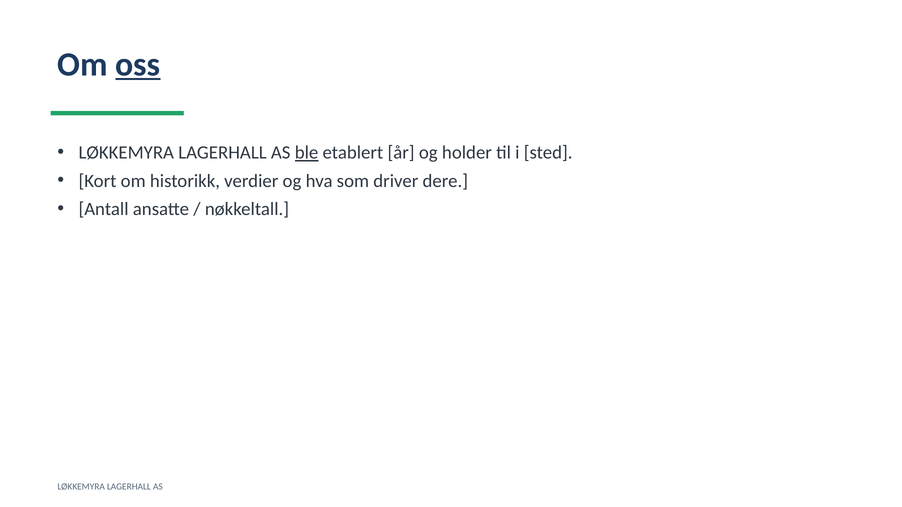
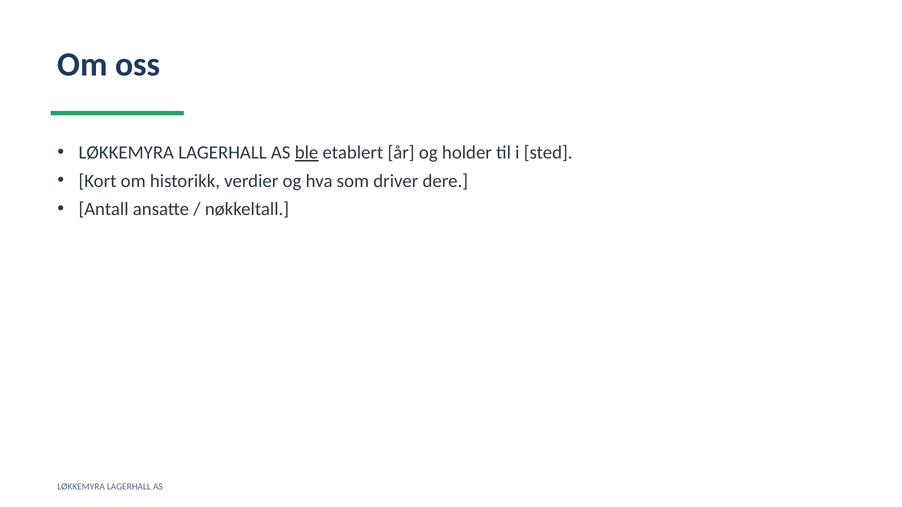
oss underline: present -> none (138, 64)
